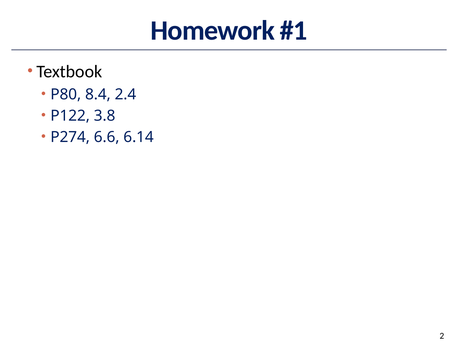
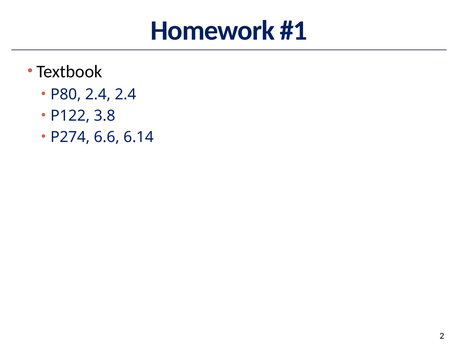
P80 8.4: 8.4 -> 2.4 (98, 94)
